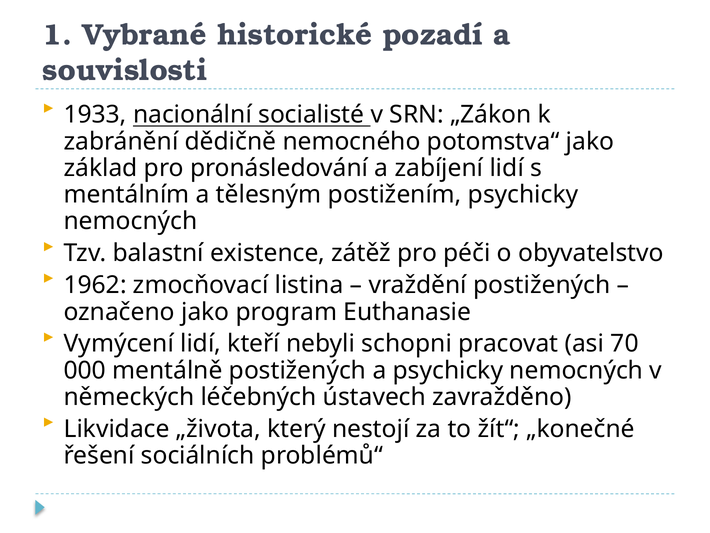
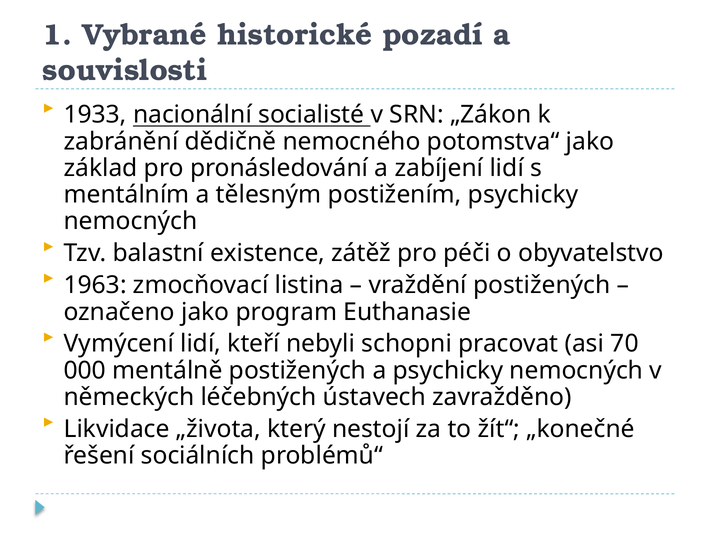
1962: 1962 -> 1963 (95, 285)
